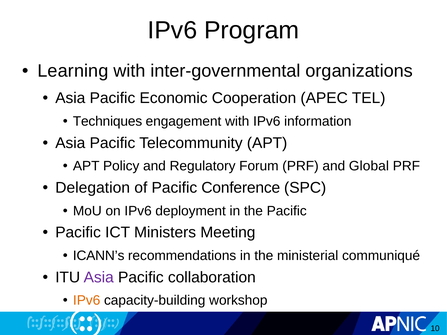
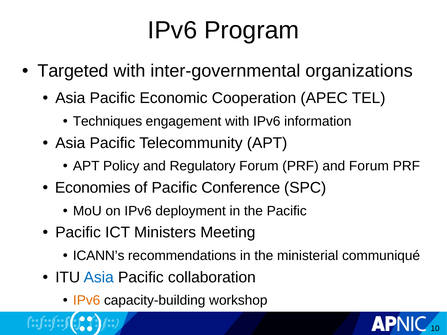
Learning: Learning -> Targeted (73, 71)
and Global: Global -> Forum (369, 166)
Delegation: Delegation -> Economies (93, 188)
Asia colour: purple -> blue (99, 278)
